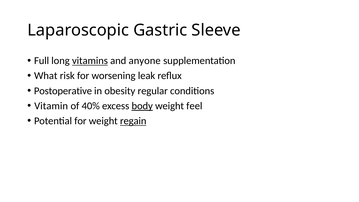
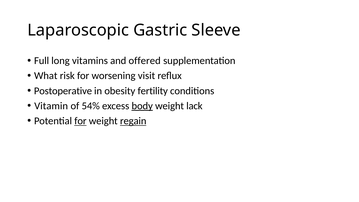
vitamins underline: present -> none (90, 61)
anyone: anyone -> offered (145, 61)
leak: leak -> visit (147, 76)
regular: regular -> fertility (153, 91)
40%: 40% -> 54% (91, 106)
feel: feel -> lack (194, 106)
for underline: none -> present (80, 121)
